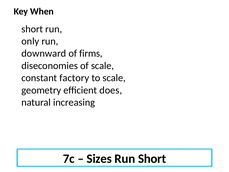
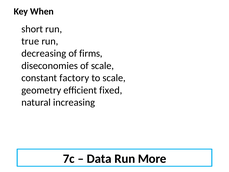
only: only -> true (30, 41)
downward: downward -> decreasing (44, 53)
does: does -> fixed (111, 90)
Sizes: Sizes -> Data (99, 159)
Run Short: Short -> More (152, 159)
